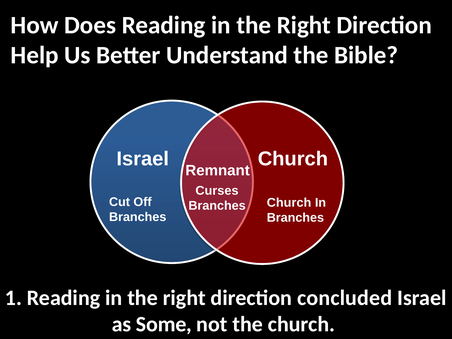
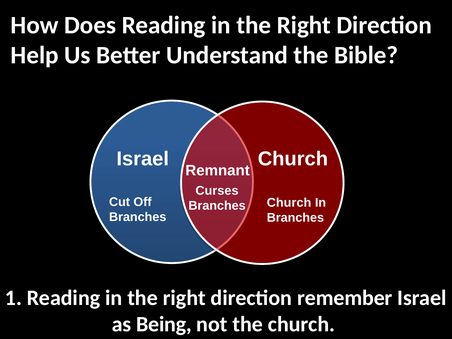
concluded: concluded -> remember (345, 298)
Some: Some -> Being (164, 324)
